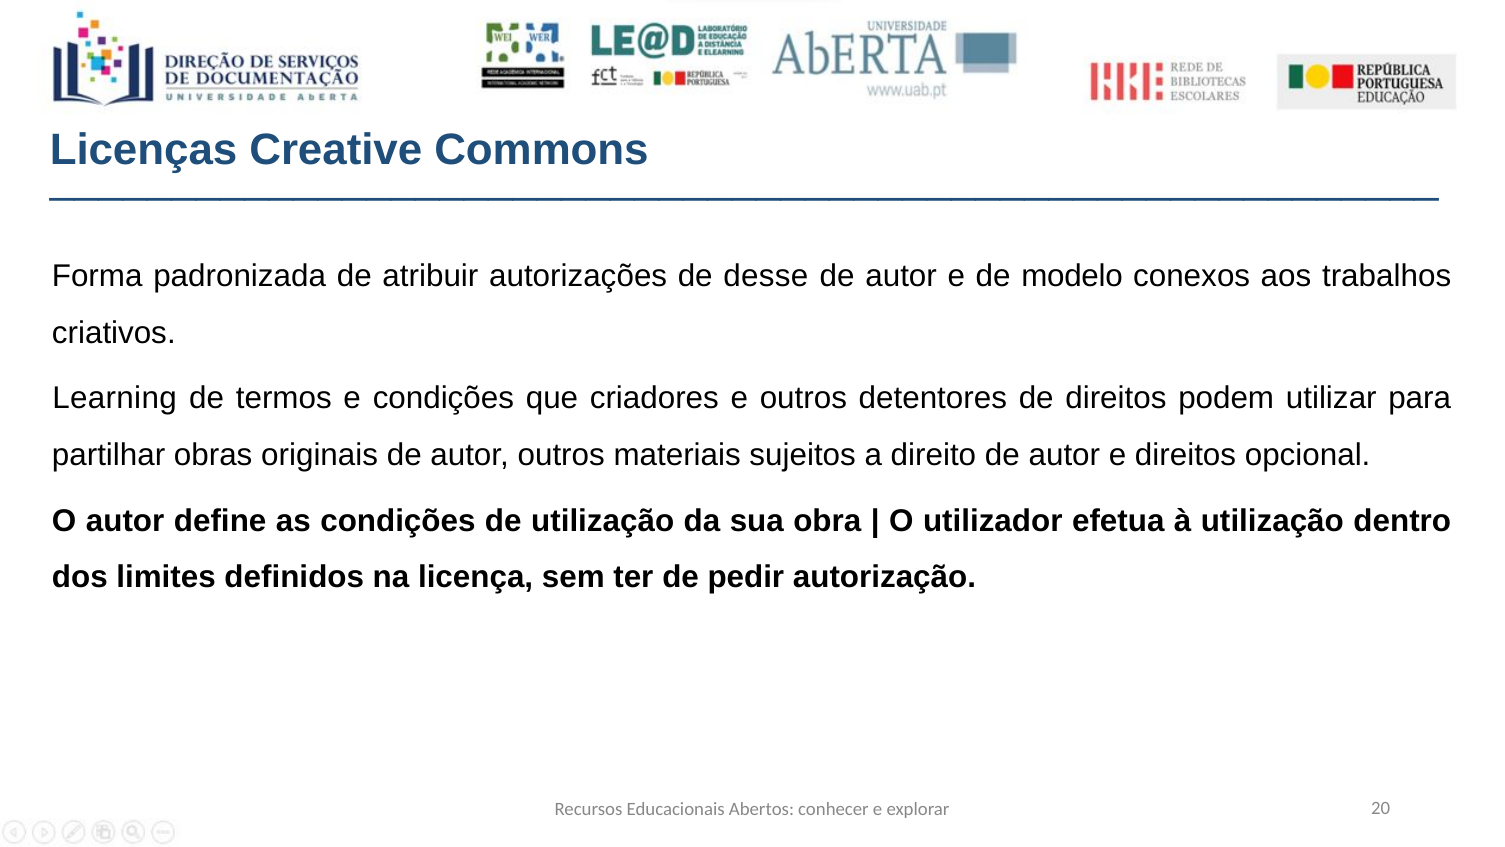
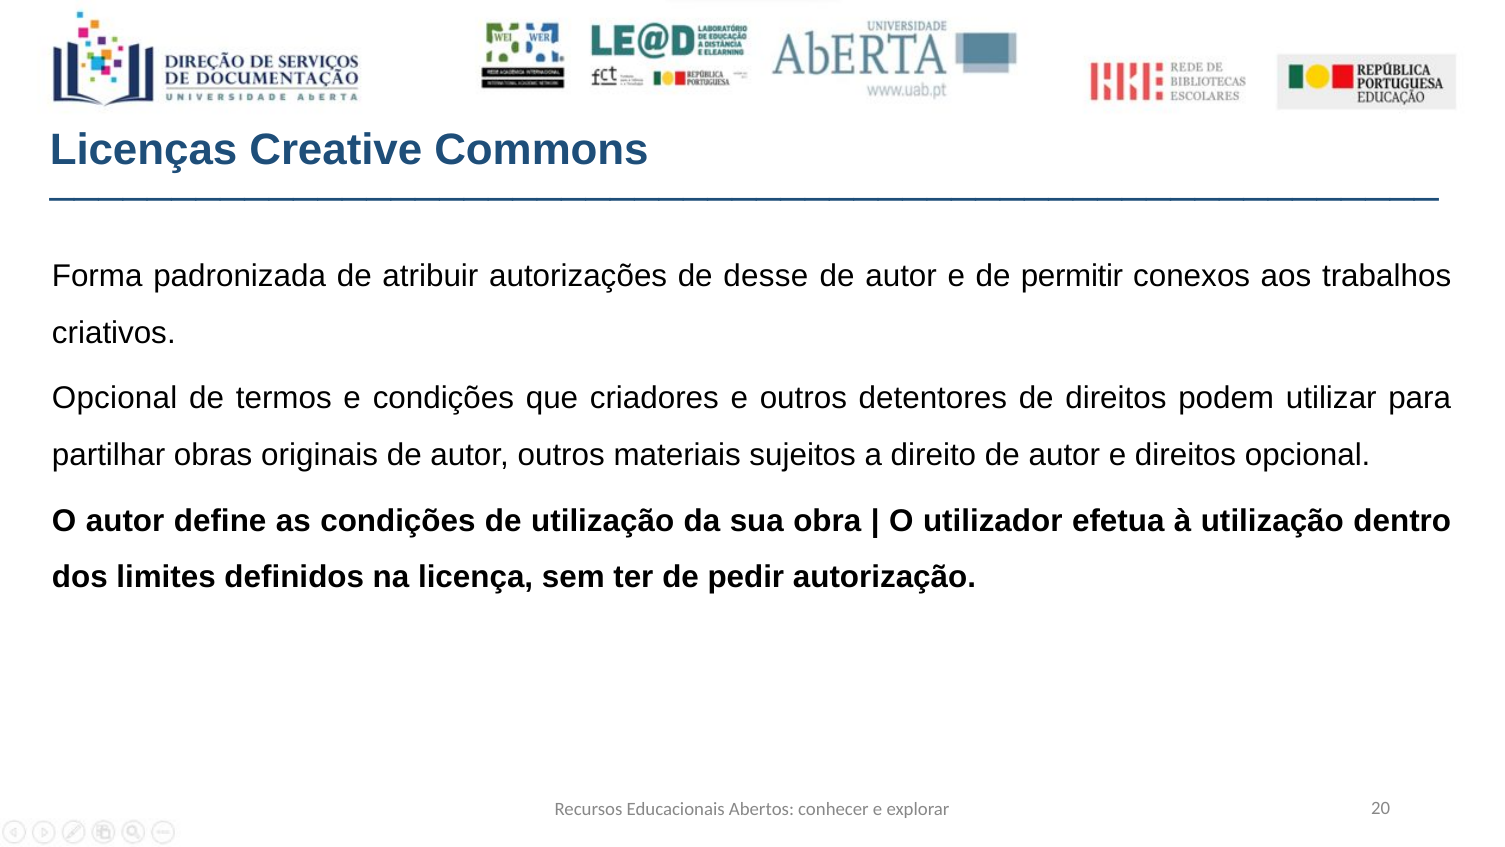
modelo: modelo -> permitir (1072, 276)
Learning: Learning -> Opcional (115, 398)
